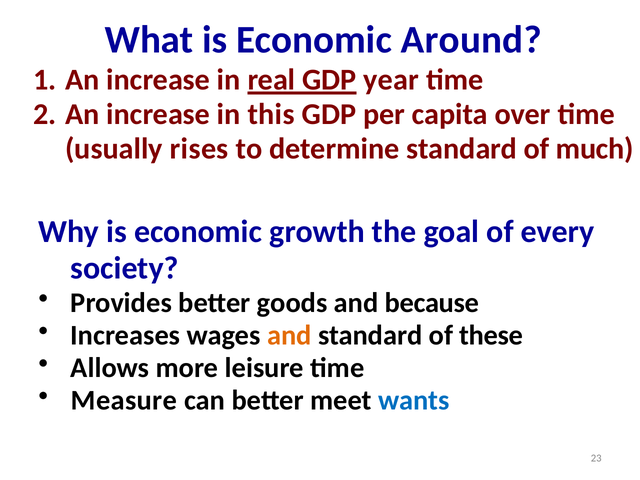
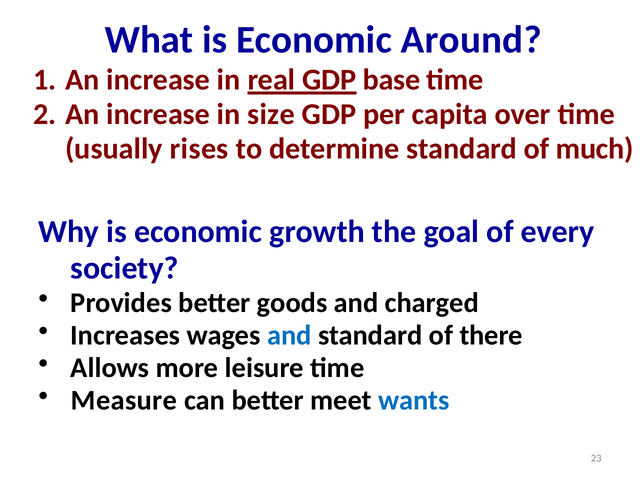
year: year -> base (392, 80)
this: this -> size (271, 114)
because: because -> charged (432, 303)
and colour: orange -> blue (289, 335)
these: these -> there (491, 335)
